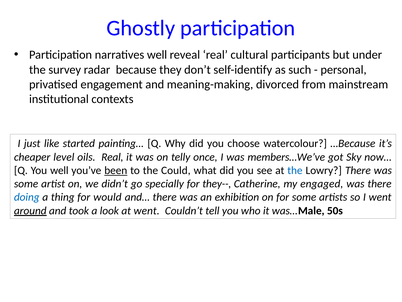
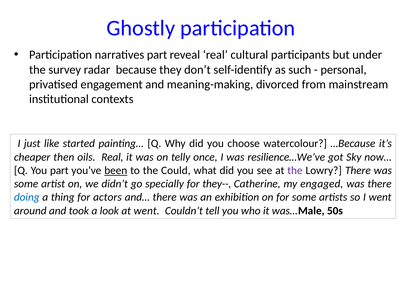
narratives well: well -> part (157, 55)
level: level -> then (64, 157)
members…We’ve: members…We’ve -> resilience…We’ve (286, 157)
You well: well -> part (59, 170)
the colour: blue -> purple (295, 170)
would: would -> actors (107, 197)
around underline: present -> none (30, 210)
